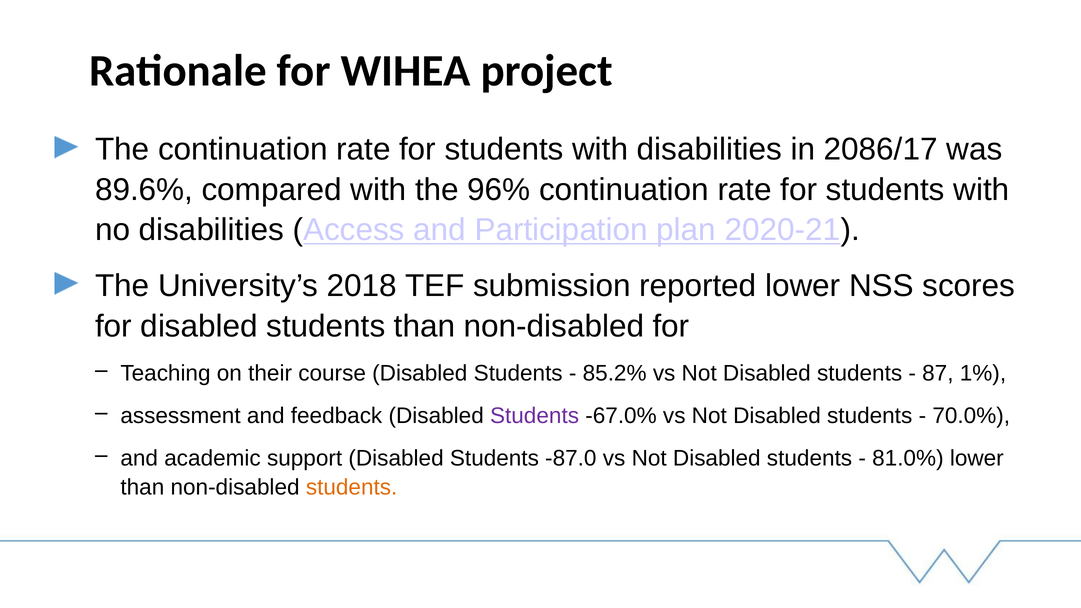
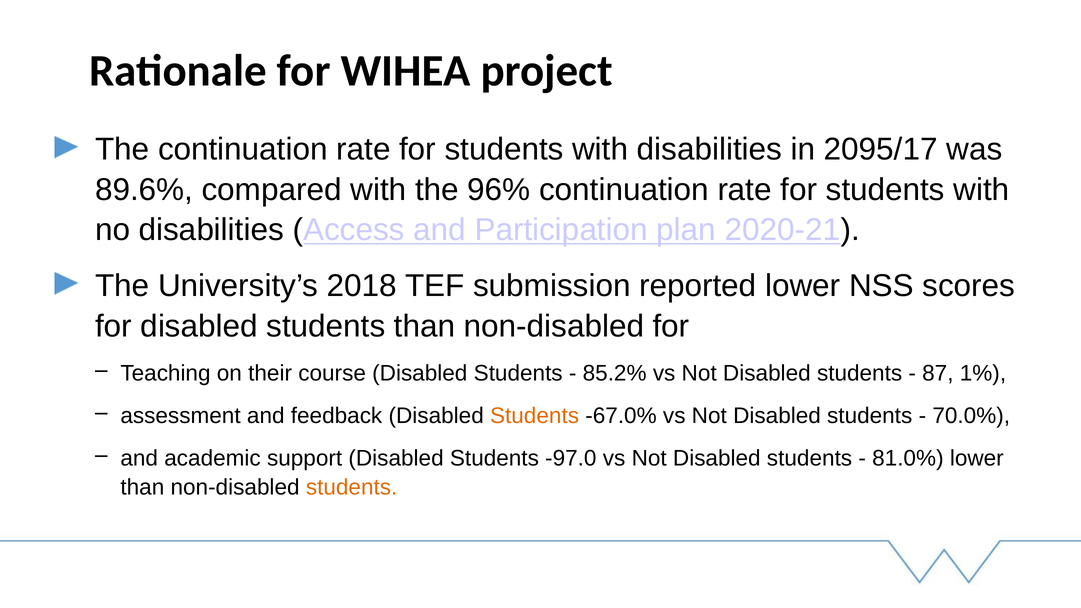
2086/17: 2086/17 -> 2095/17 (881, 149)
Students colour: purple -> orange (535, 416)
-87.0: -87.0 -> -97.0 (571, 458)
